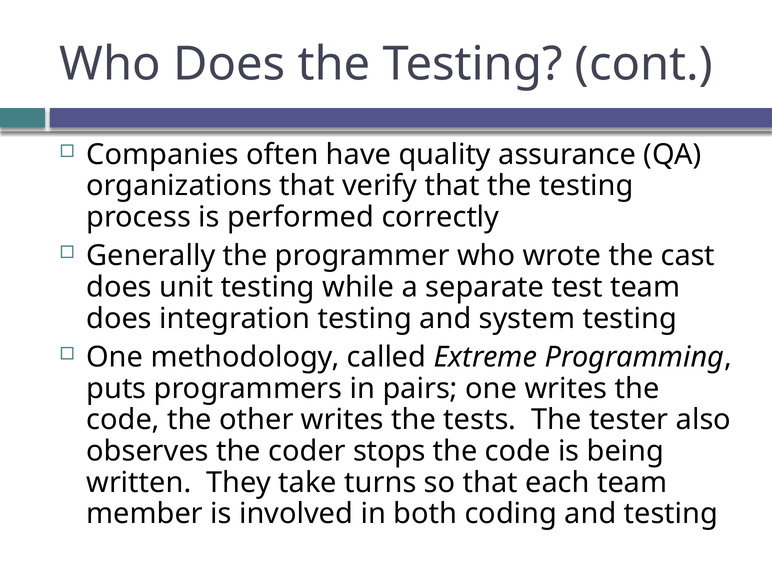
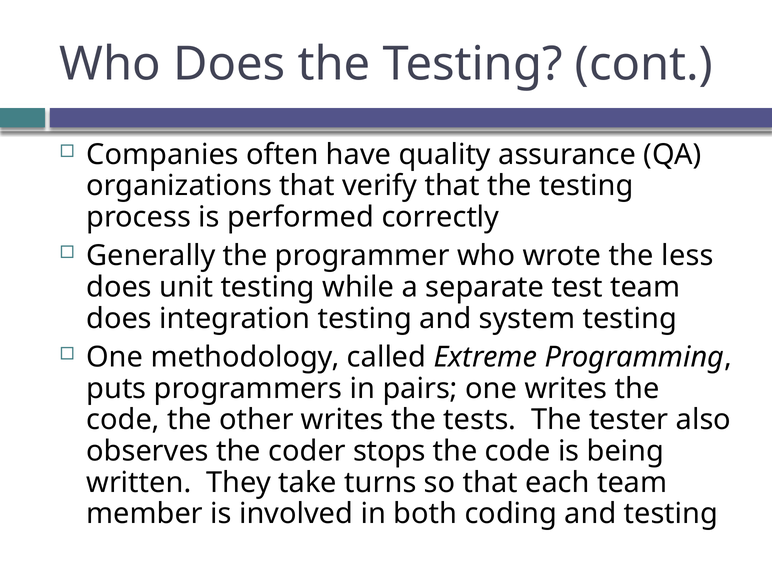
cast: cast -> less (688, 256)
